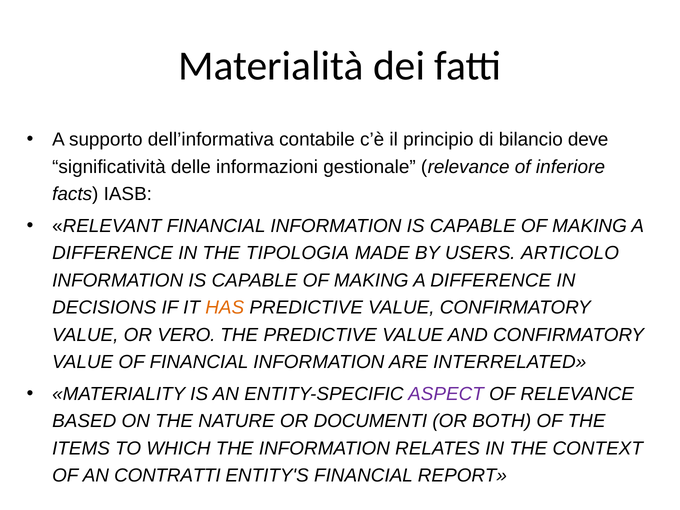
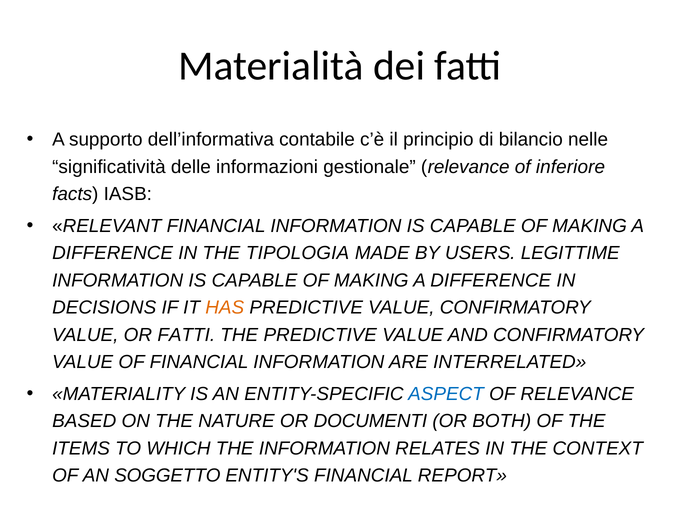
deve: deve -> nelle (588, 140)
ARTICOLO: ARTICOLO -> LEGITTIME (570, 253)
OR VERO: VERO -> FATTI (186, 335)
ASPECT colour: purple -> blue (446, 394)
CONTRATTI: CONTRATTI -> SOGGETTO (167, 476)
